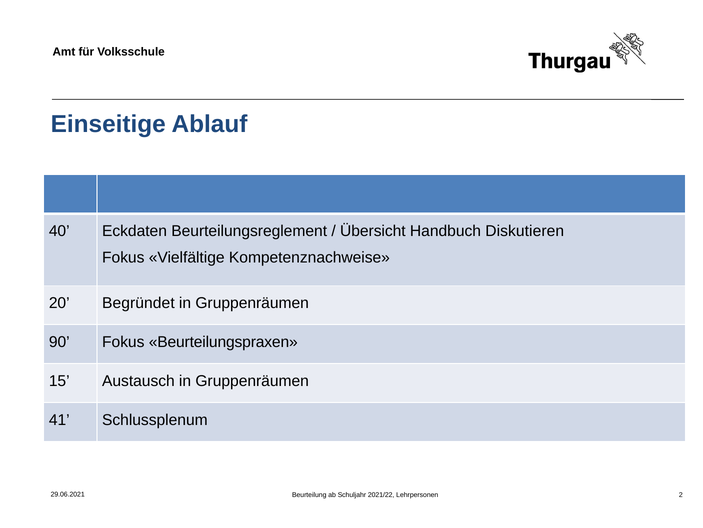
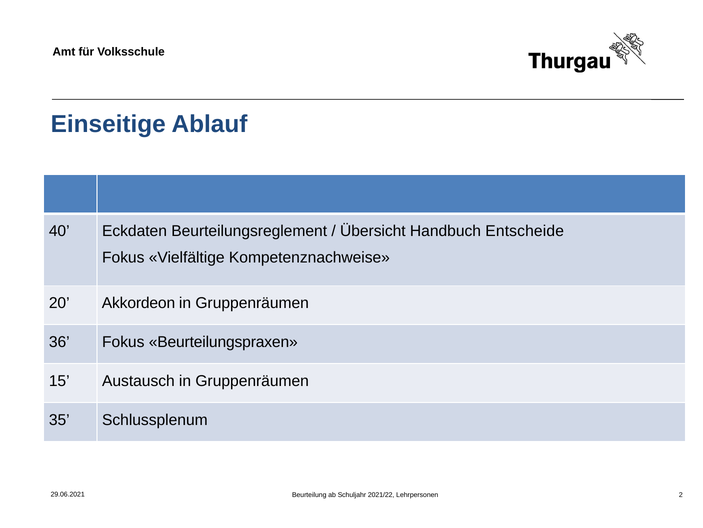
Diskutieren: Diskutieren -> Entscheide (525, 231)
Begründet: Begründet -> Akkordeon (139, 303)
90: 90 -> 36 (59, 342)
41: 41 -> 35 (59, 419)
